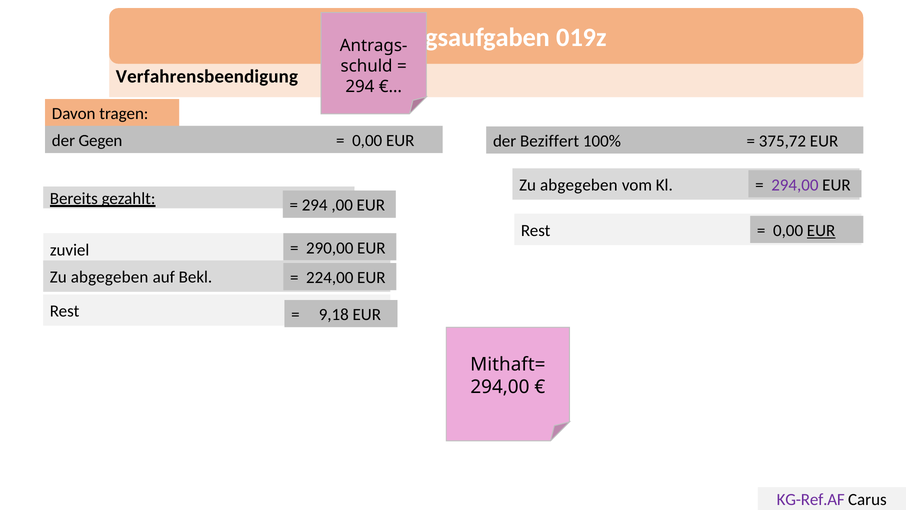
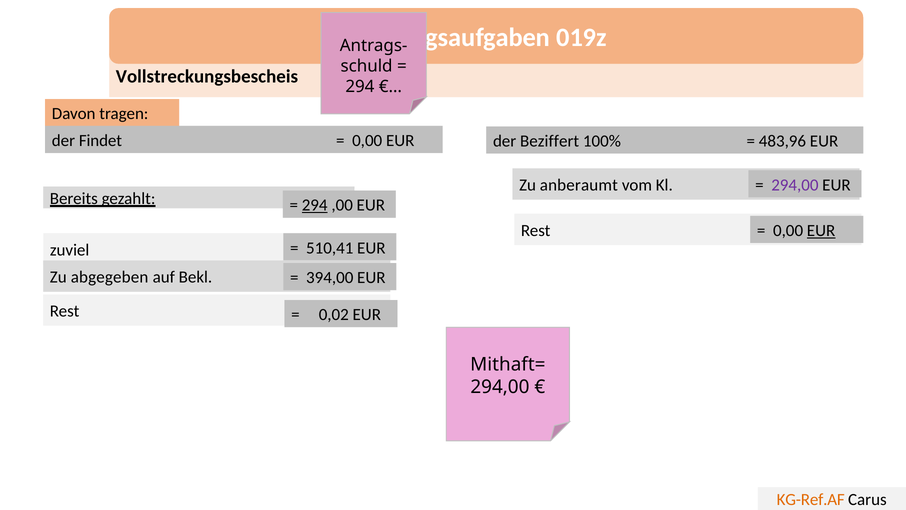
Verfahrensbeendigung: Verfahrensbeendigung -> Vollstreckungsbescheis (207, 77)
Gegen: Gegen -> Findet (100, 141)
375,72: 375,72 -> 483,96 (782, 141)
abgegeben: abgegeben -> anberaumt (579, 185)
294 underline: none -> present (315, 205)
290,00: 290,00 -> 510,41 (330, 248)
224,00: 224,00 -> 394,00 (330, 278)
9,18: 9,18 -> 0,02 (334, 315)
KG-Ref.AF colour: purple -> orange (811, 499)
